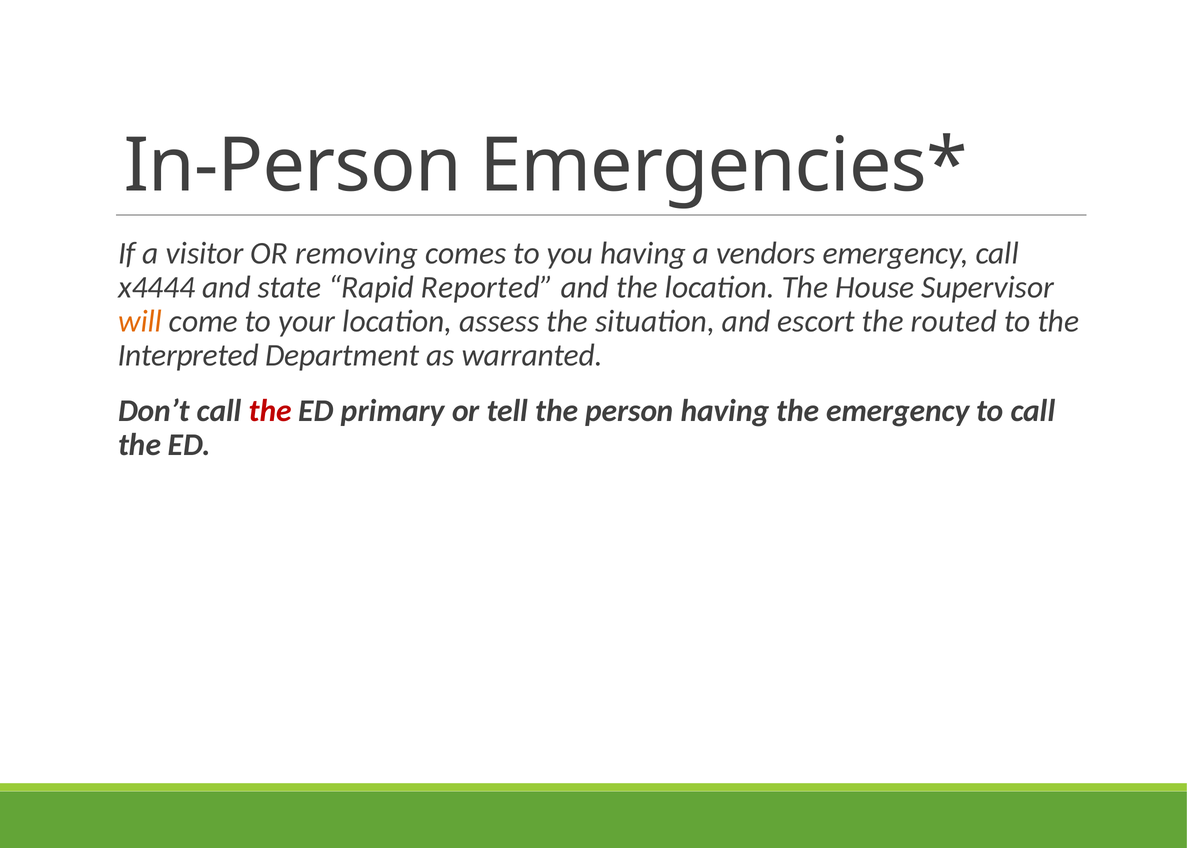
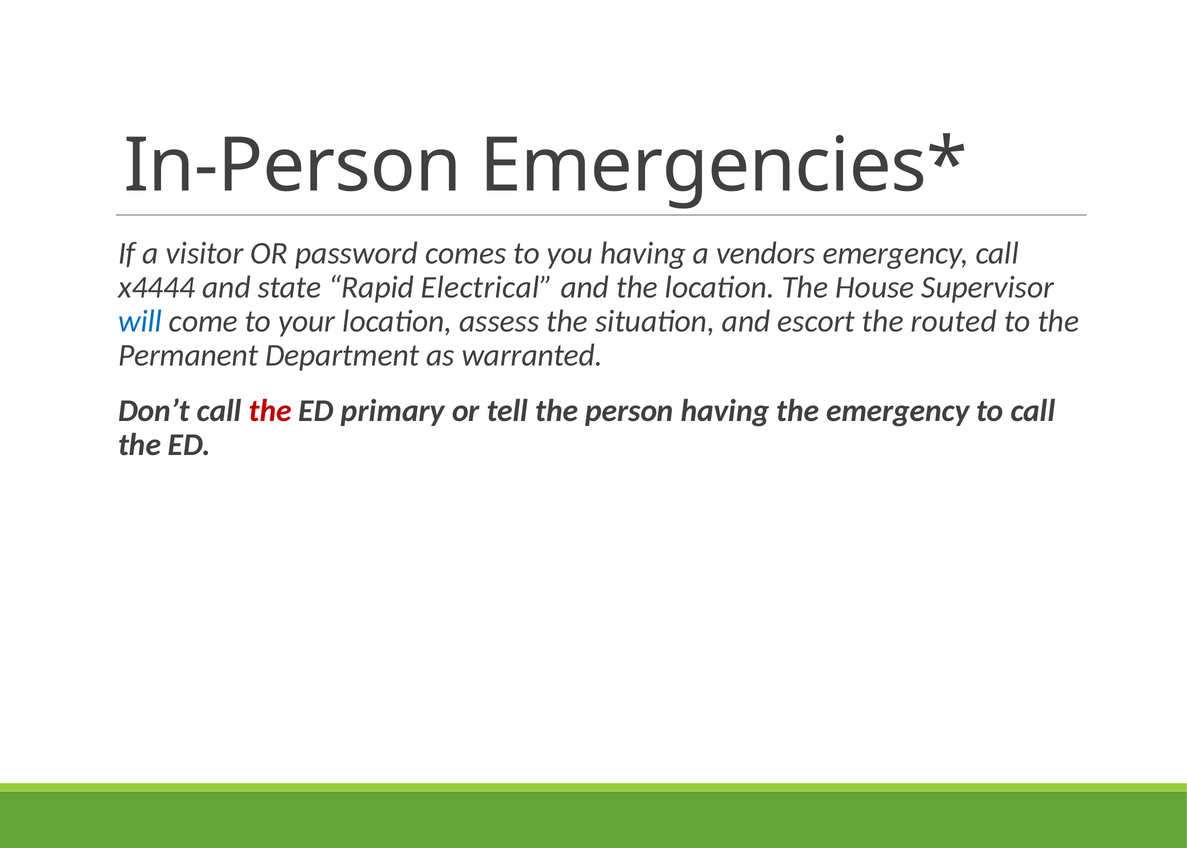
removing: removing -> password (357, 253)
Reported: Reported -> Electrical (487, 287)
will colour: orange -> blue (140, 321)
Interpreted: Interpreted -> Permanent (188, 355)
